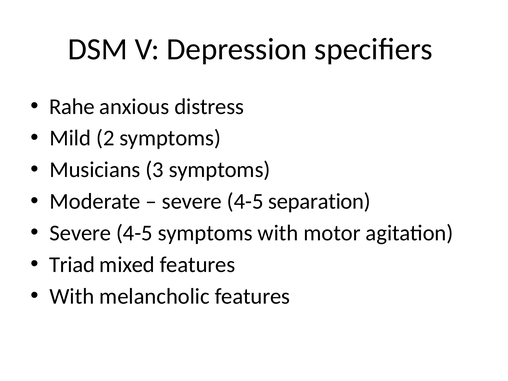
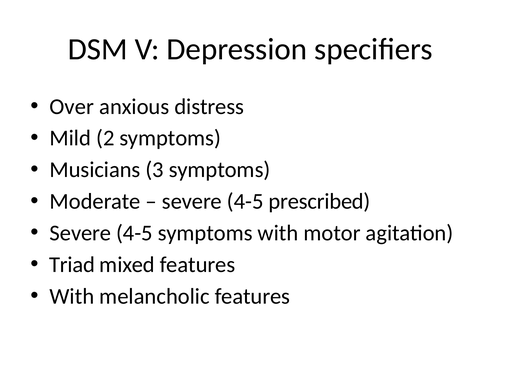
Rahe: Rahe -> Over (72, 107)
separation: separation -> prescribed (320, 201)
